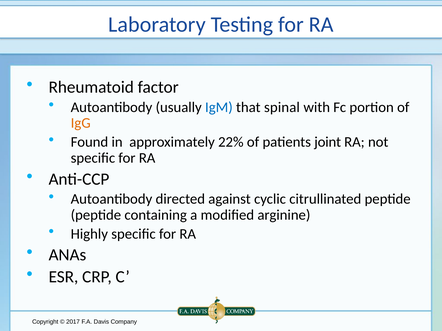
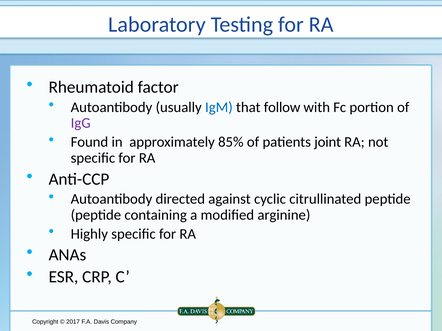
spinal: spinal -> follow (282, 107)
IgG colour: orange -> purple (81, 123)
22%: 22% -> 85% (231, 142)
